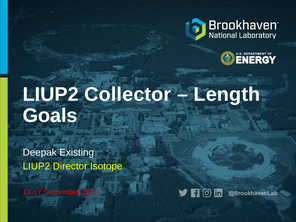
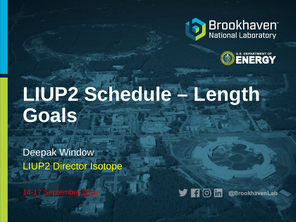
Collector: Collector -> Schedule (128, 94)
Existing: Existing -> Window (77, 152)
